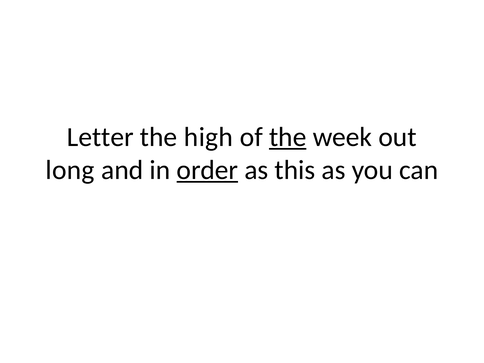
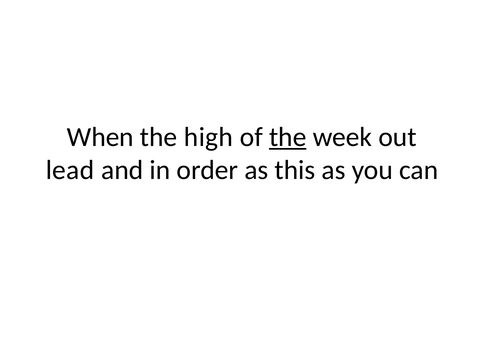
Letter: Letter -> When (100, 137)
long: long -> lead (70, 170)
order underline: present -> none (207, 170)
